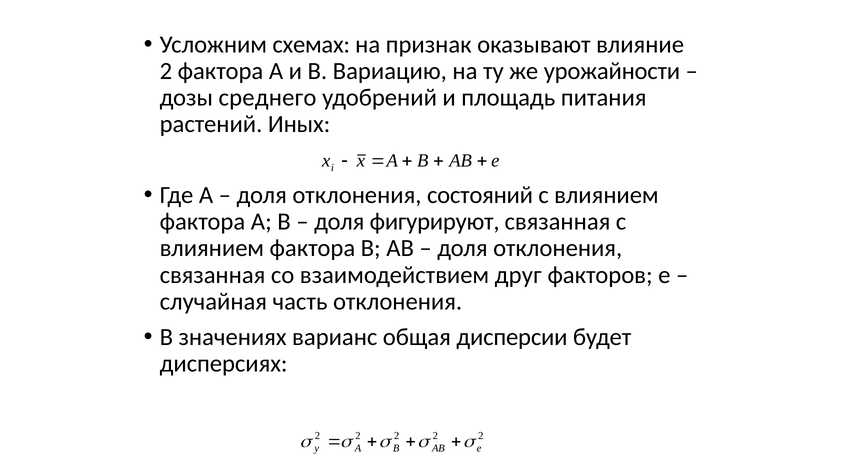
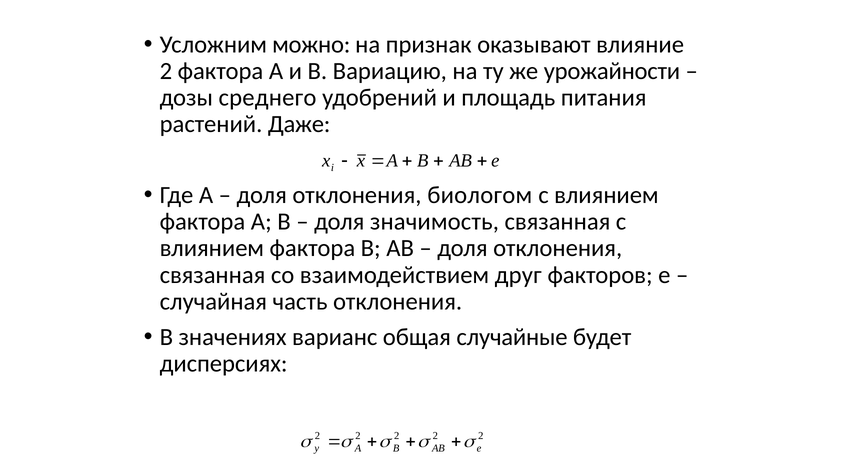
схемах: схемах -> можно (311, 44)
Иных: Иных -> Даже (299, 124)
состояний: состояний -> биологом (480, 195)
фигурируют: фигурируют -> значимость (434, 222)
дисперсии: дисперсии -> случайные (512, 337)
